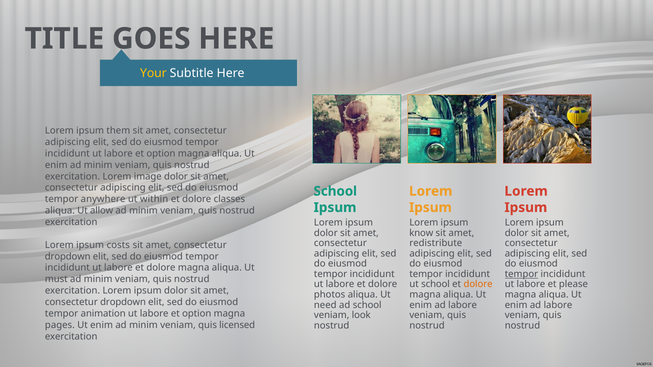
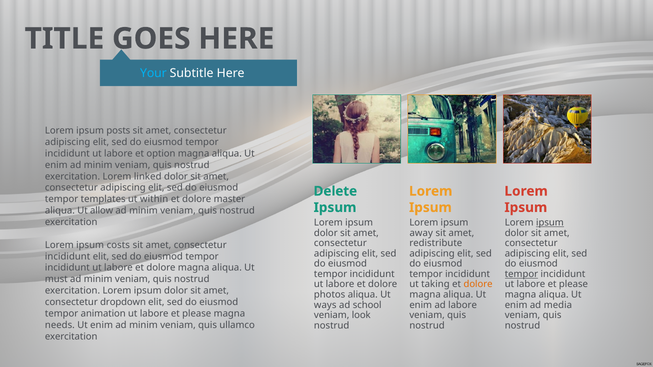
Your colour: yellow -> light blue (153, 73)
them: them -> posts (118, 131)
image: image -> linked (148, 177)
School: School -> Delete (335, 191)
anywhere: anywhere -> templates (103, 199)
classes: classes -> master (229, 199)
ipsum underline: none -> present (550, 223)
know: know -> away (421, 233)
dropdown: dropdown -> incididunt (68, 257)
ut school: school -> taking (435, 285)
need: need -> ways (325, 305)
labore: labore -> media (558, 305)
option: option -> please (197, 314)
pages: pages -> needs (60, 325)
licensed: licensed -> ullamco (237, 325)
